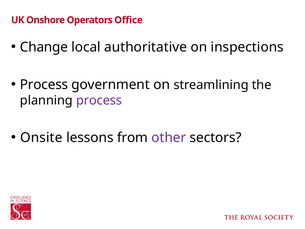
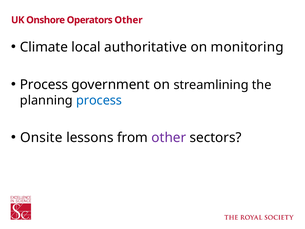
Operators Office: Office -> Other (128, 20)
Change: Change -> Climate (44, 47)
inspections: inspections -> monitoring (247, 47)
process colour: purple -> blue (99, 100)
